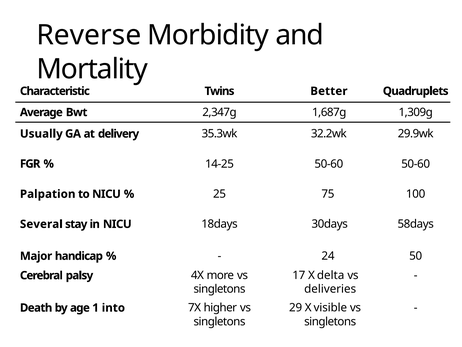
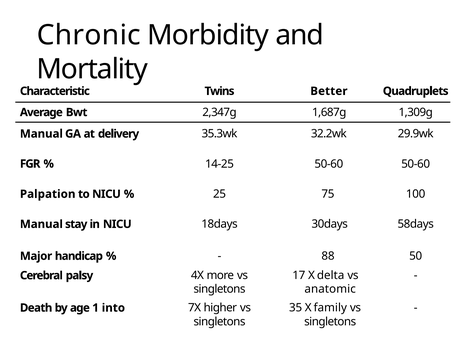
Reverse: Reverse -> Chronic (89, 35)
Usually: Usually -> Manual (41, 134)
Several: Several -> Manual (41, 224)
24: 24 -> 88 (328, 256)
deliveries: deliveries -> anatomic (330, 289)
29: 29 -> 35 (296, 307)
visible: visible -> family (330, 307)
